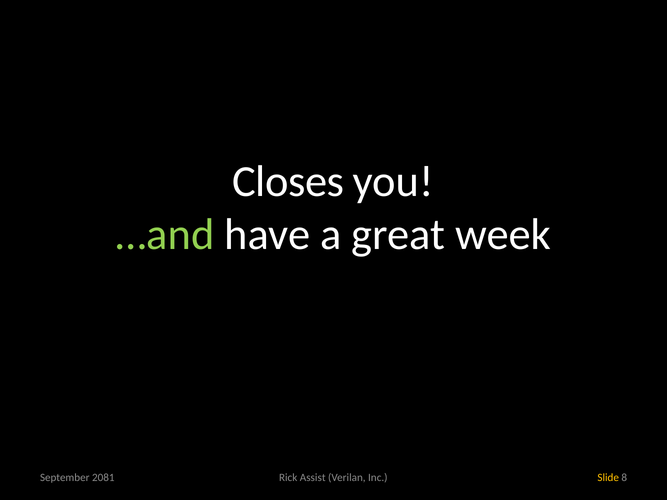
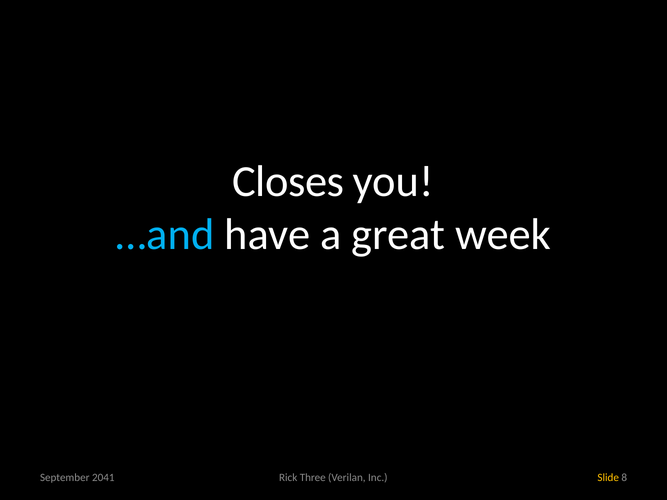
…and colour: light green -> light blue (165, 235)
2081: 2081 -> 2041 (103, 478)
Assist: Assist -> Three (313, 478)
